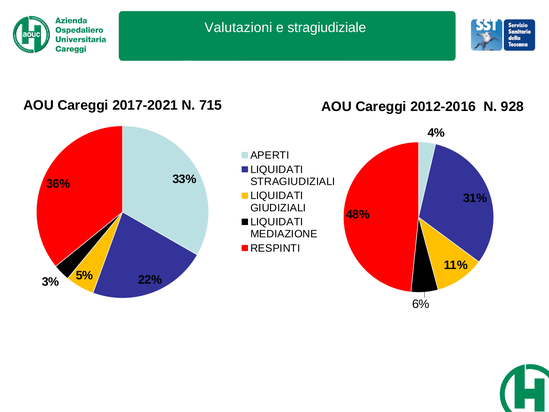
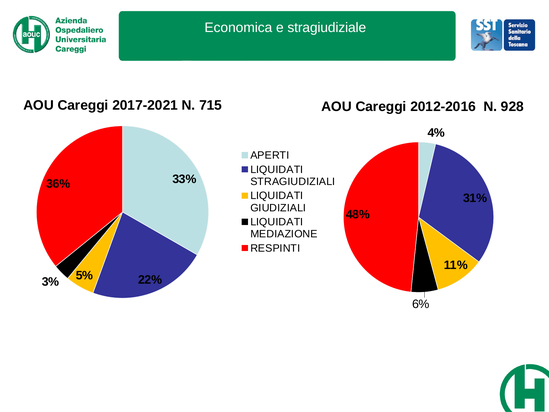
Valutazioni: Valutazioni -> Economica (238, 28)
